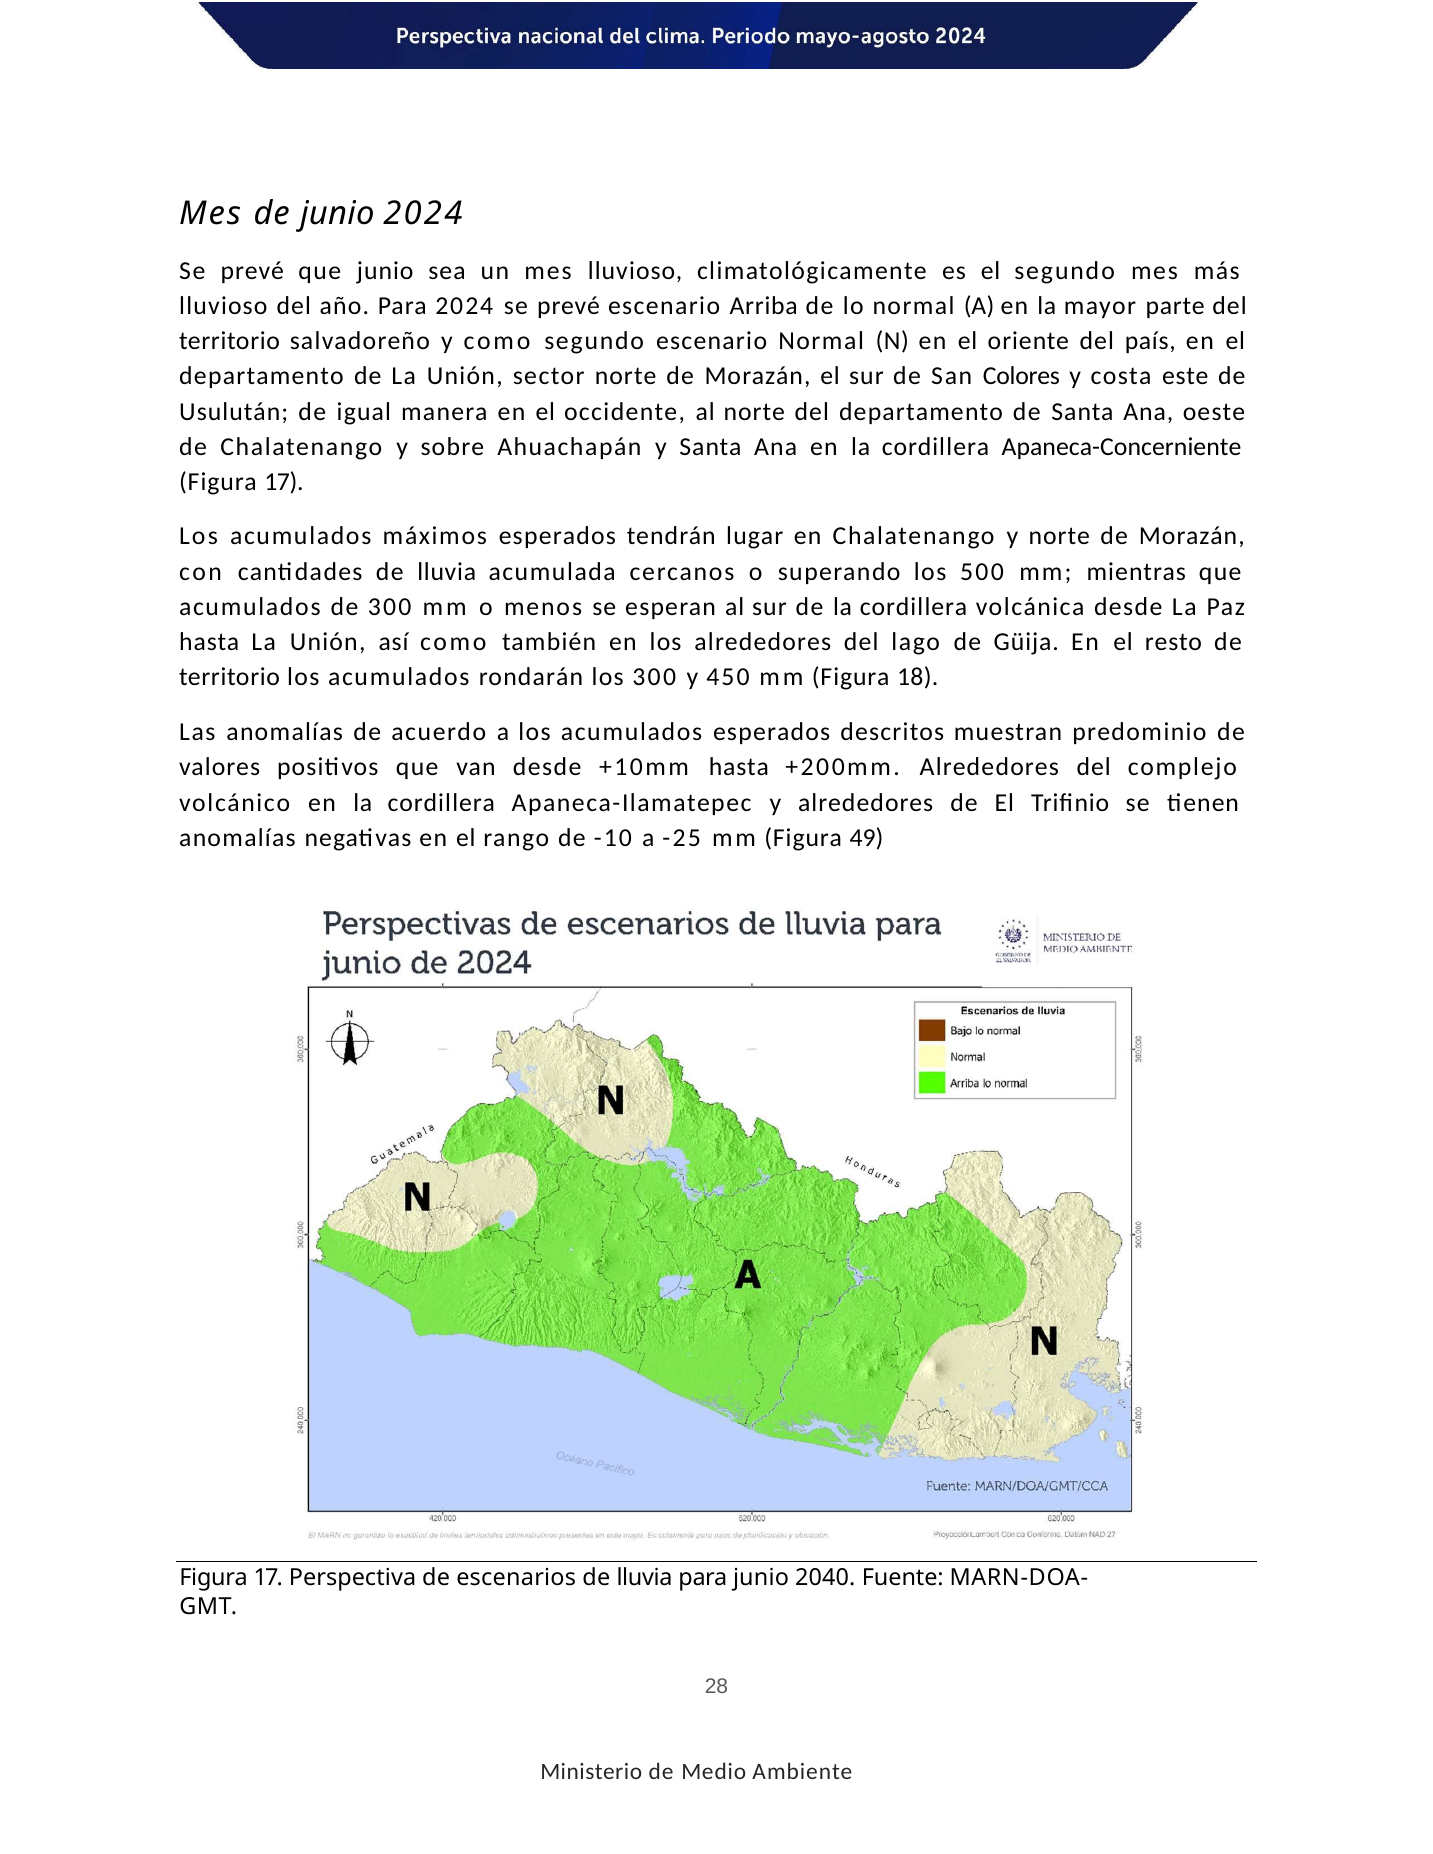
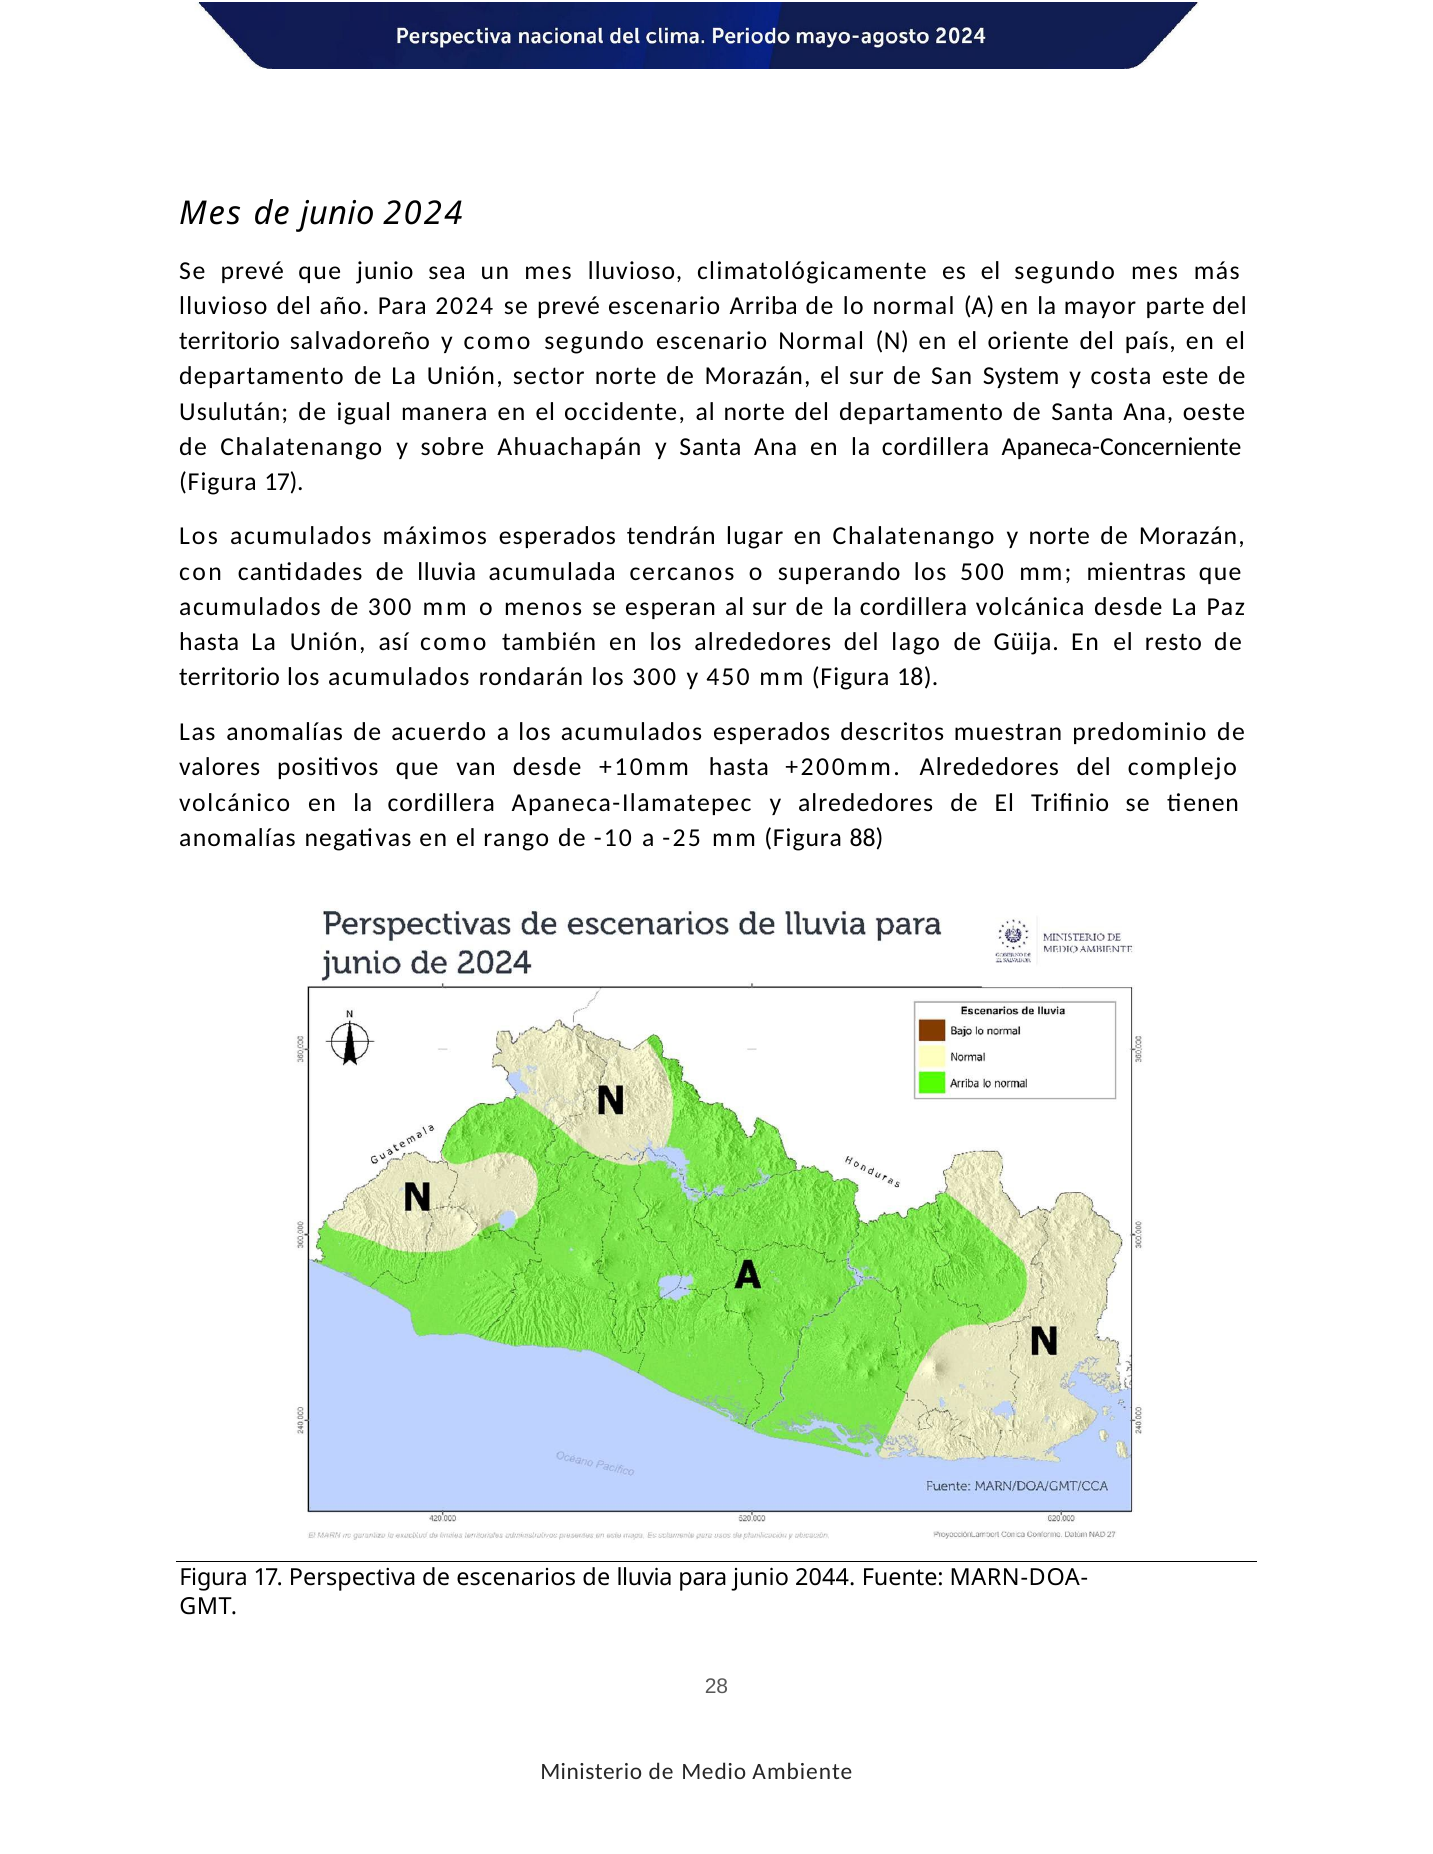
Colores: Colores -> System (1021, 376)
49: 49 -> 88 (867, 838)
2040: 2040 -> 2044 (825, 1579)
